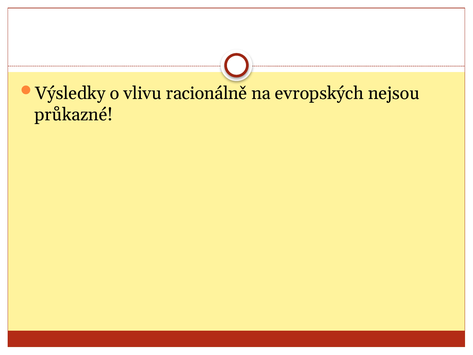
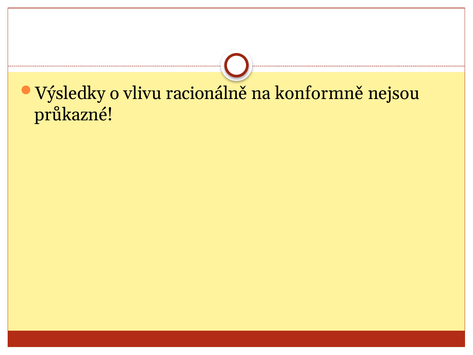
evropských: evropských -> konformně (319, 93)
